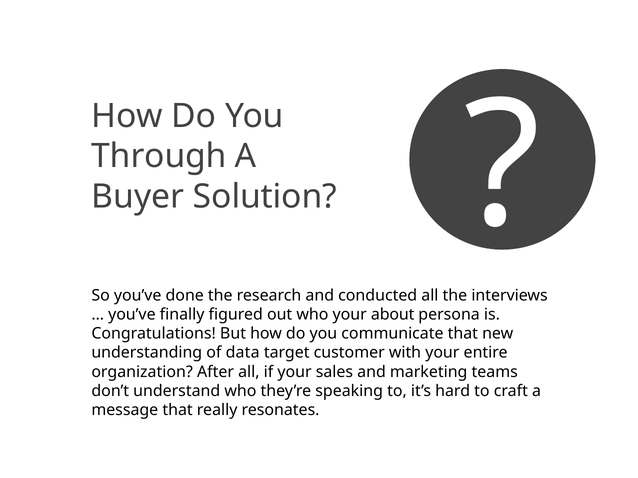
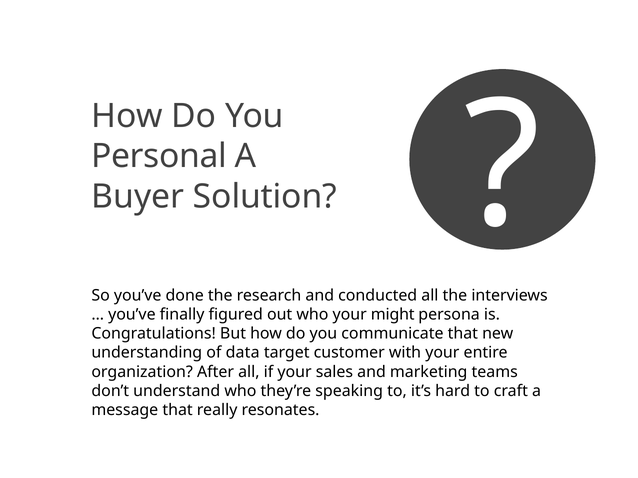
Through: Through -> Personal (159, 157)
about: about -> might (393, 315)
